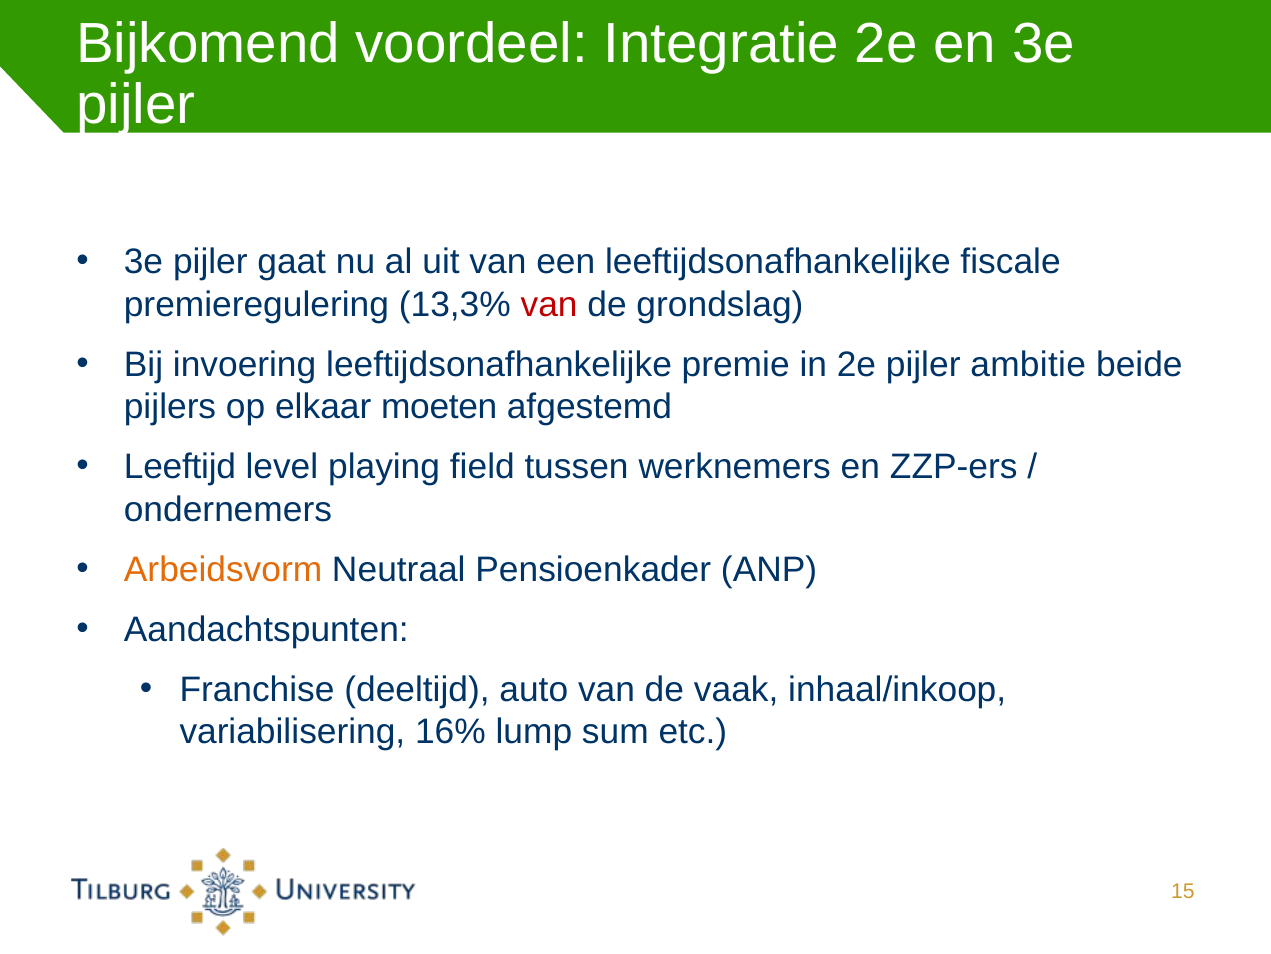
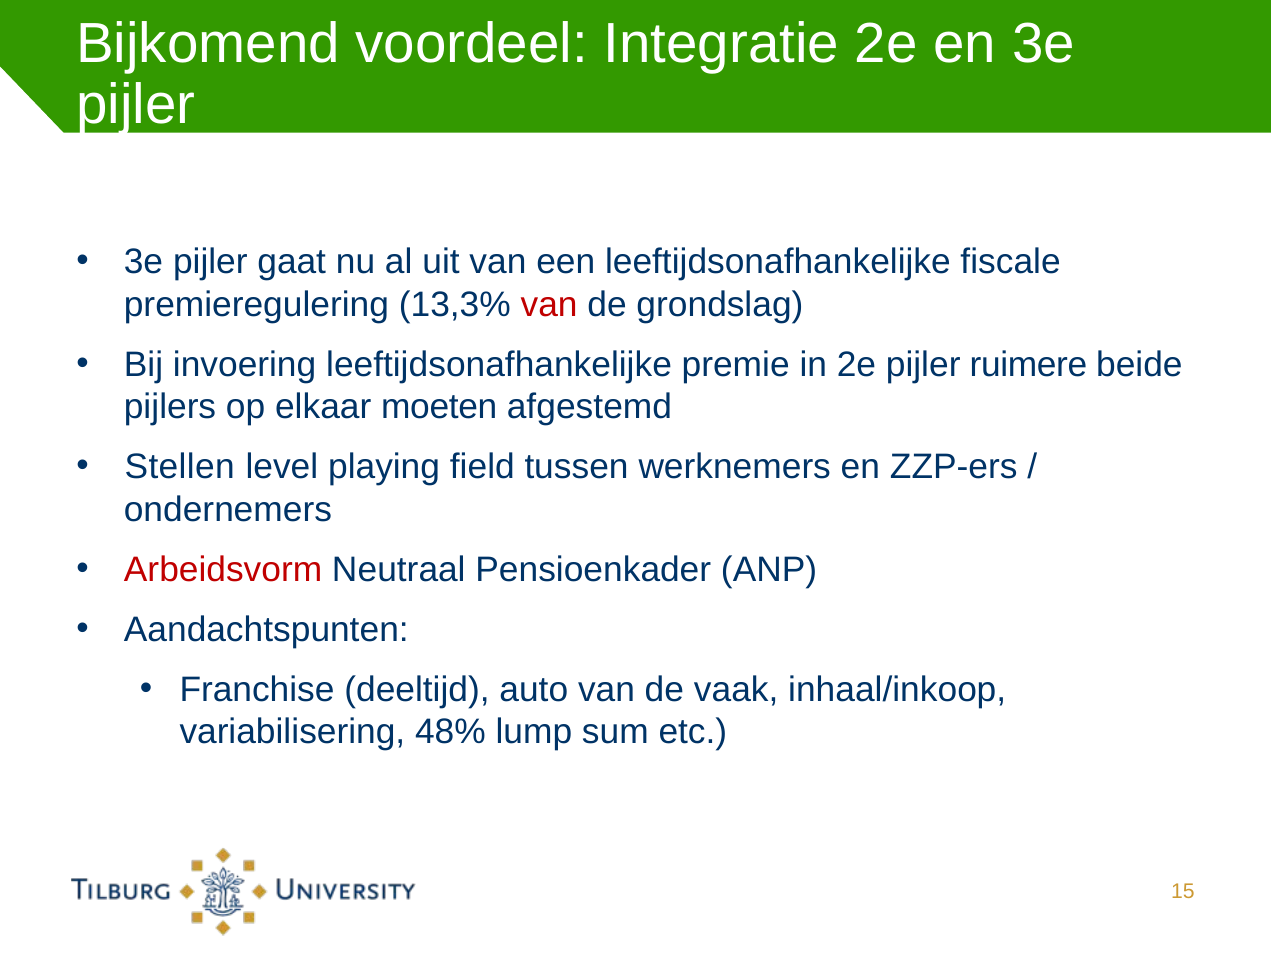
ambitie: ambitie -> ruimere (1028, 364)
Leeftijd: Leeftijd -> Stellen (180, 467)
Arbeidsvorm colour: orange -> red (223, 569)
16%: 16% -> 48% (450, 732)
